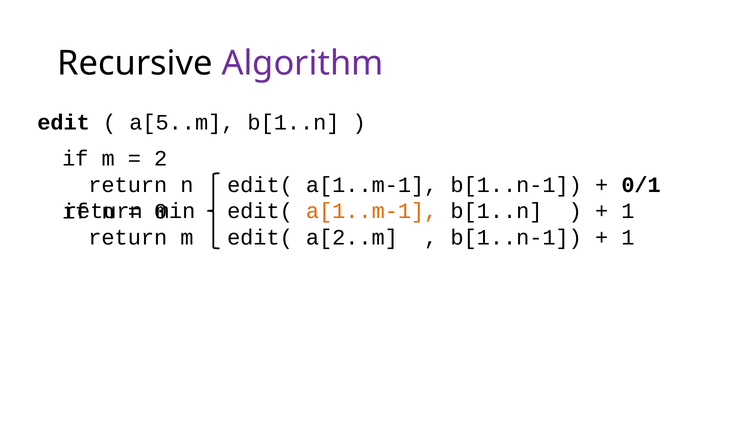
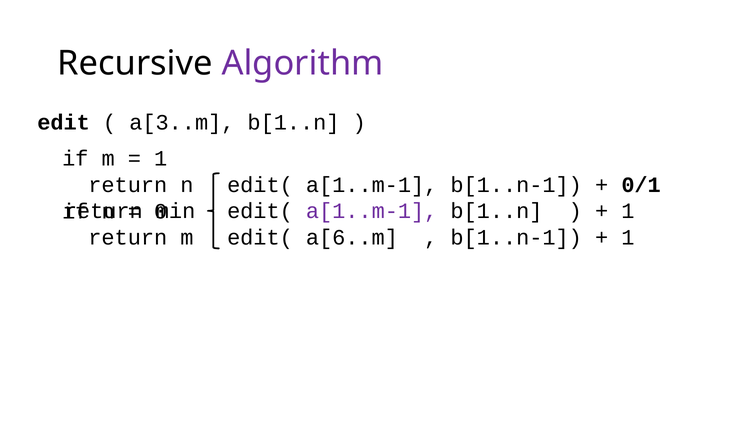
a[5..m: a[5..m -> a[3..m (182, 122)
2: 2 -> 1 (161, 159)
a[1..m-1 colour: orange -> purple (372, 211)
a[2..m: a[2..m -> a[6..m (352, 237)
